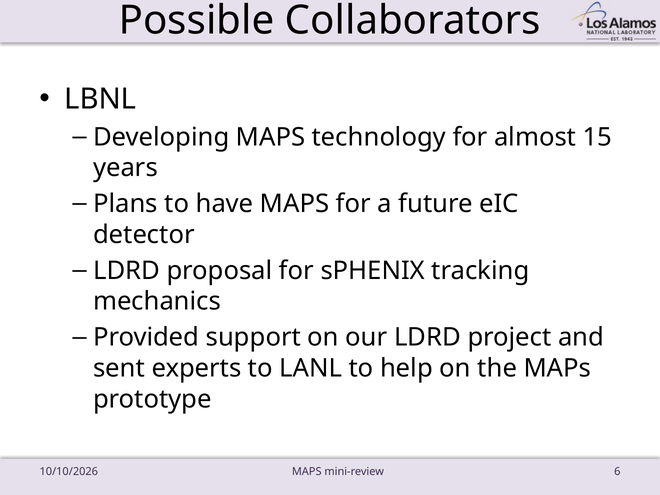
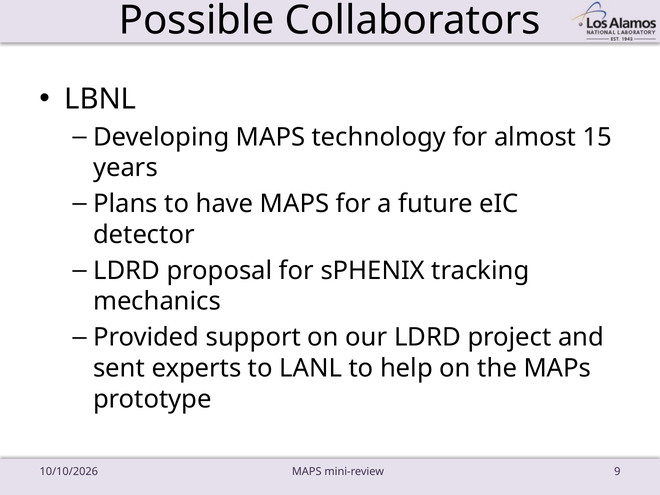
6: 6 -> 9 (617, 472)
